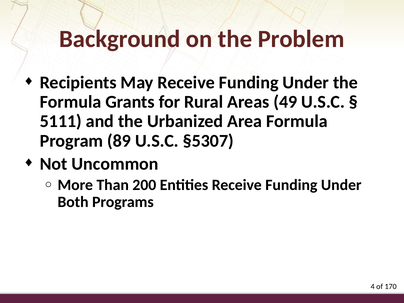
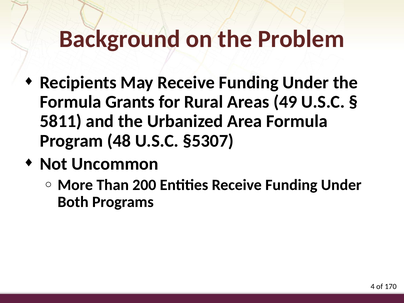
5111: 5111 -> 5811 (61, 121)
89: 89 -> 48 (119, 141)
